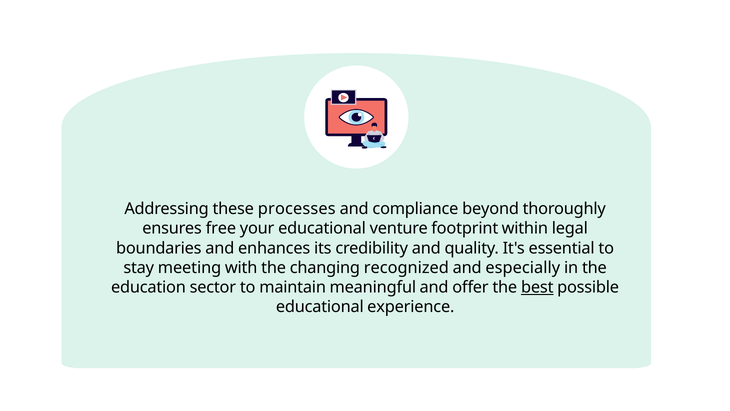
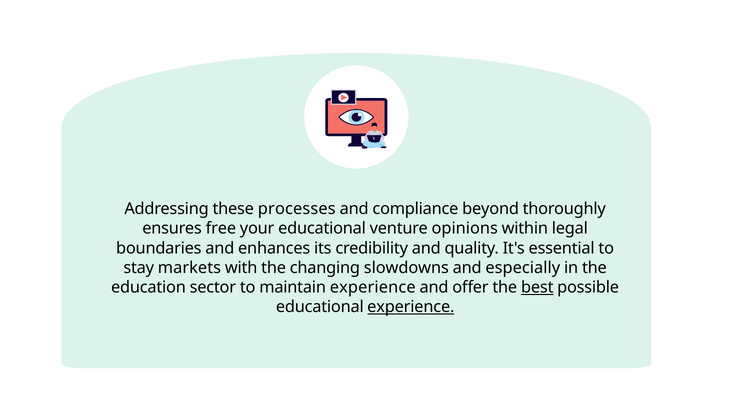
footprint: footprint -> opinions (465, 228)
meeting: meeting -> markets (189, 268)
recognized: recognized -> slowdowns (406, 268)
maintain meaningful: meaningful -> experience (373, 287)
experience underline: none -> present (411, 307)
